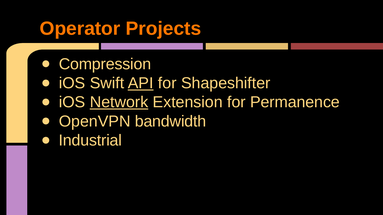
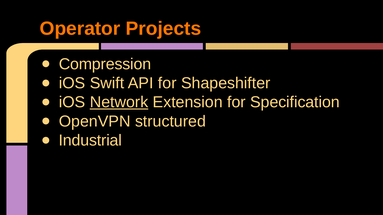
API underline: present -> none (141, 83)
Permanence: Permanence -> Specification (295, 102)
bandwidth: bandwidth -> structured (170, 122)
